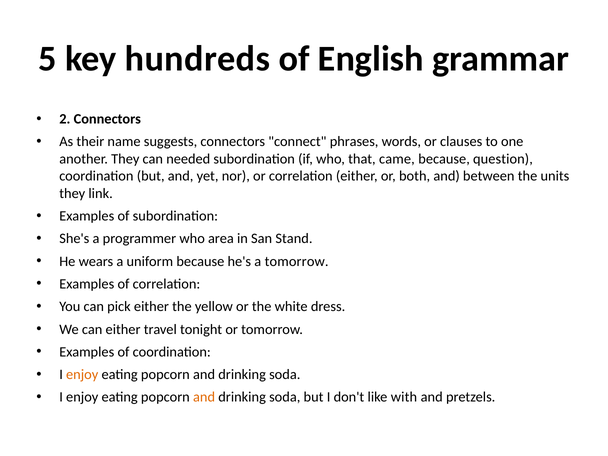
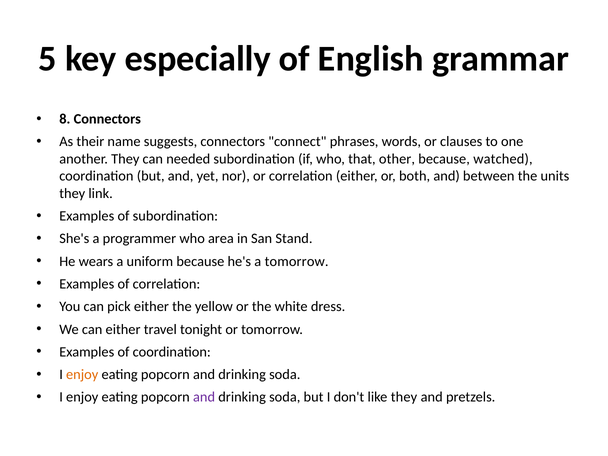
hundreds: hundreds -> especially (198, 59)
2: 2 -> 8 (65, 119)
came: came -> other (397, 159)
question: question -> watched (503, 159)
and colour: orange -> purple (204, 397)
like with: with -> they (404, 397)
